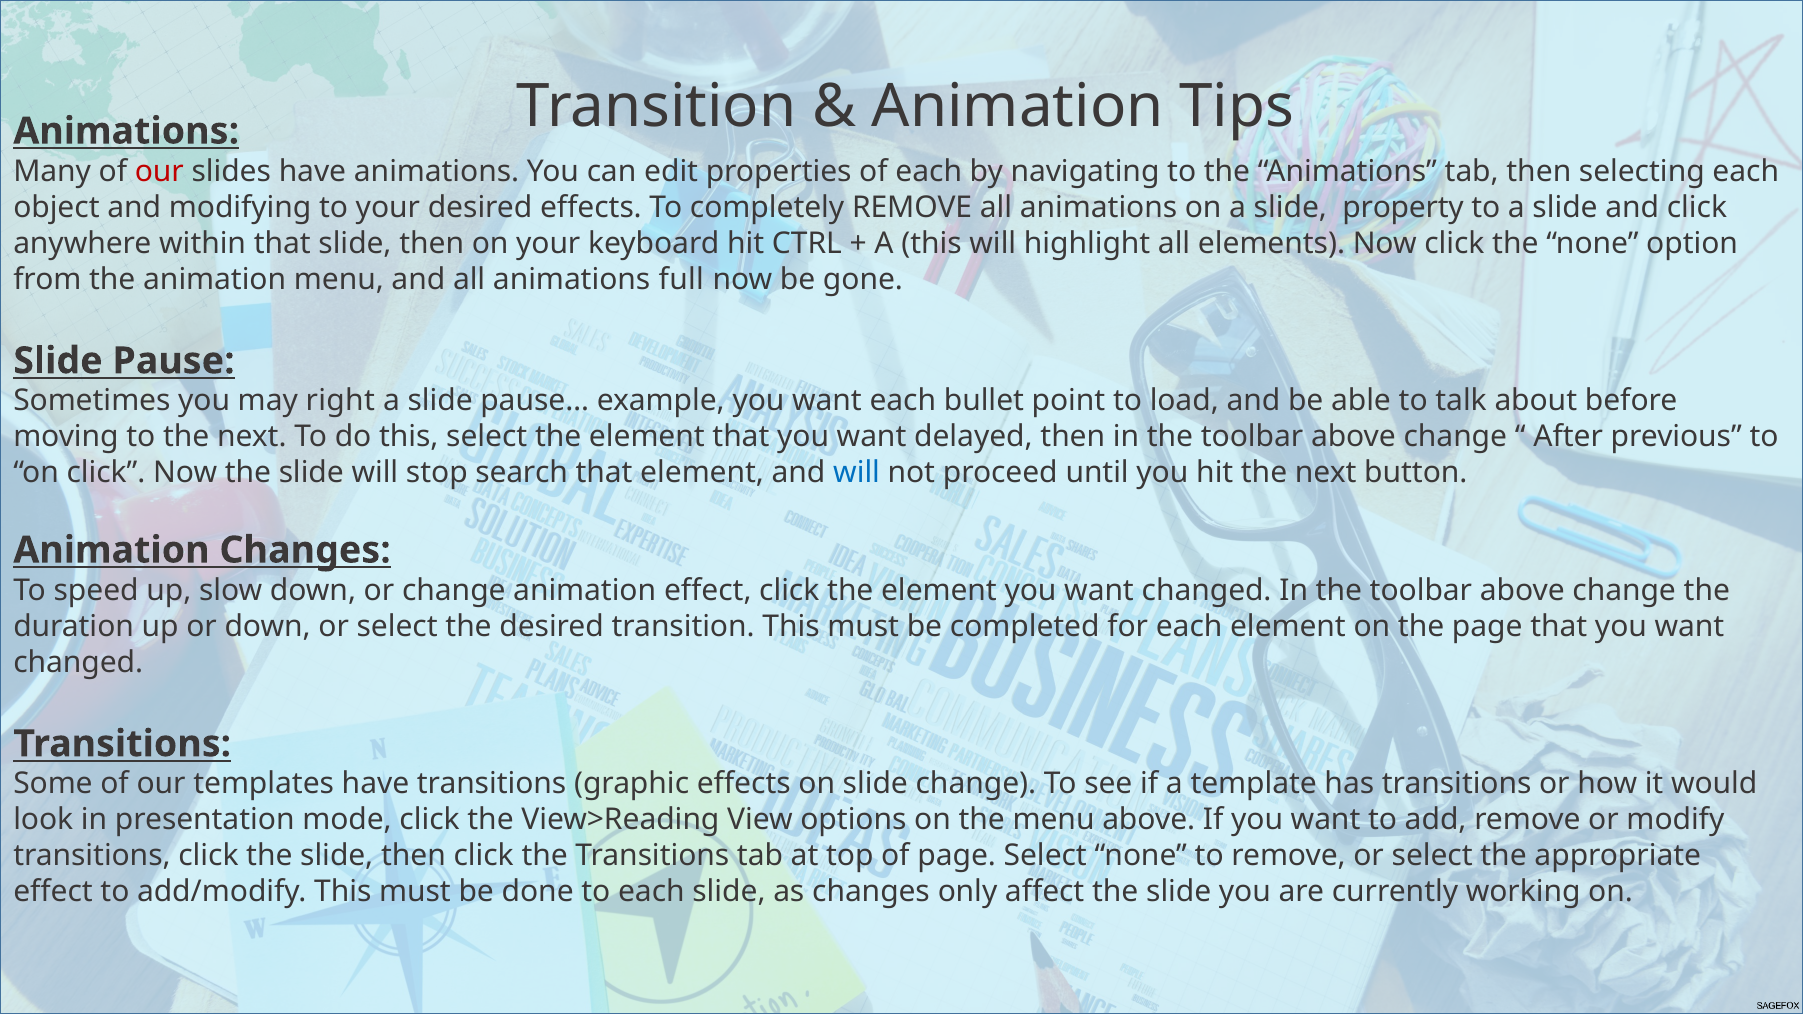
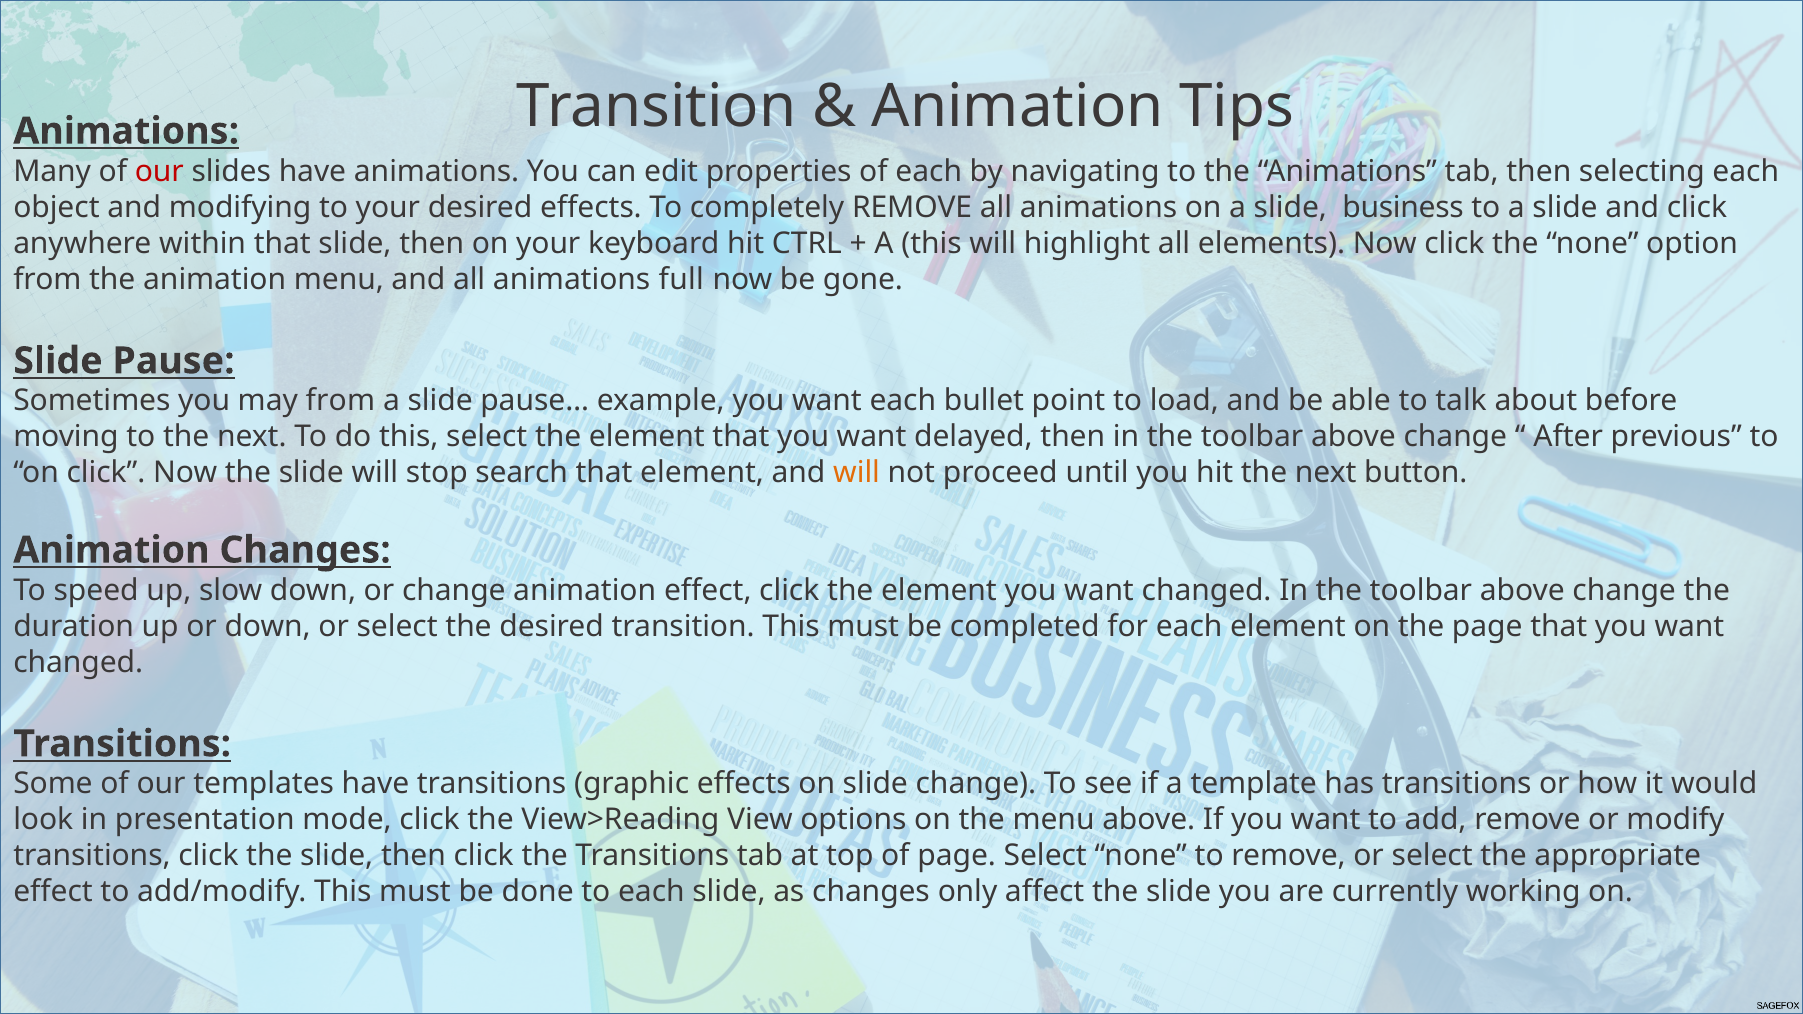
property: property -> business (1403, 207)
may right: right -> from (340, 401)
will colour: blue -> orange (857, 473)
